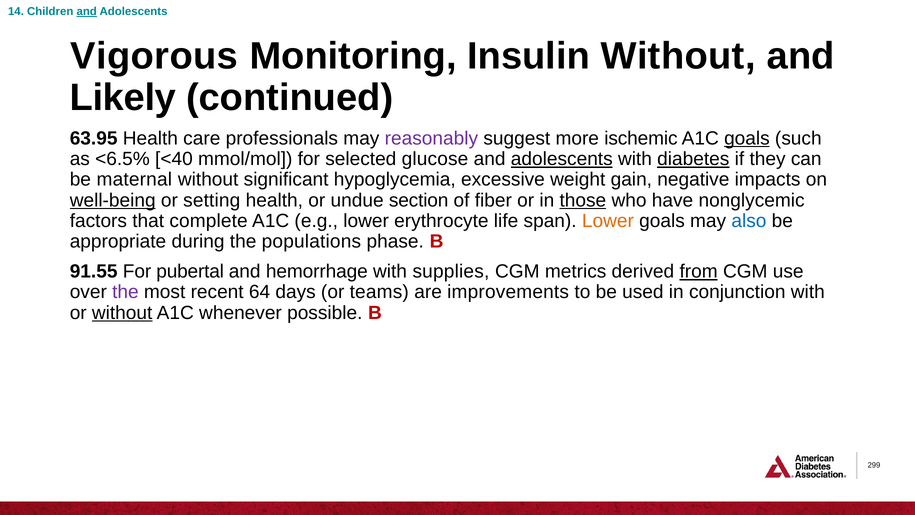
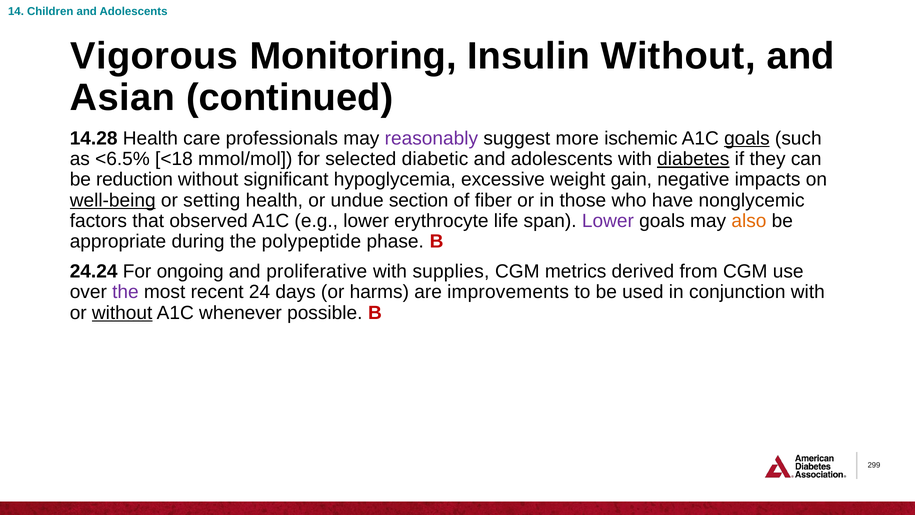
and underline: present -> none (87, 11)
Likely: Likely -> Asian (122, 97)
63.95: 63.95 -> 14.28 (94, 138)
<40: <40 -> <18 (174, 159)
glucose: glucose -> diabetic (435, 159)
adolescents underline: present -> none (562, 159)
maternal: maternal -> reduction (134, 180)
those underline: present -> none (583, 200)
complete: complete -> observed (209, 221)
Lower colour: orange -> purple (608, 221)
also colour: blue -> orange (749, 221)
populations: populations -> polypeptide (311, 241)
91.55: 91.55 -> 24.24 (94, 271)
pubertal: pubertal -> ongoing (190, 271)
hemorrhage: hemorrhage -> proliferative (317, 271)
from underline: present -> none (699, 271)
64: 64 -> 24 (260, 292)
teams: teams -> harms (379, 292)
